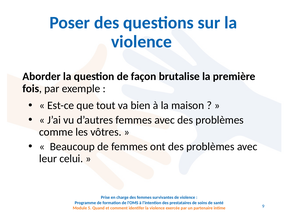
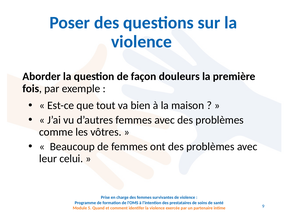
brutalise: brutalise -> douleurs (179, 76)
